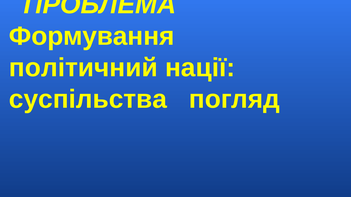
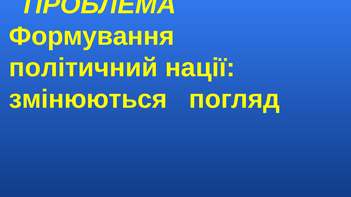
суспільства: суспільства -> змінюються (88, 99)
